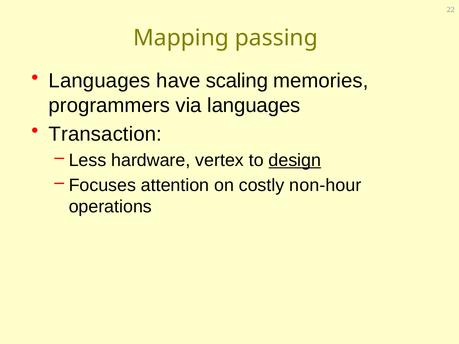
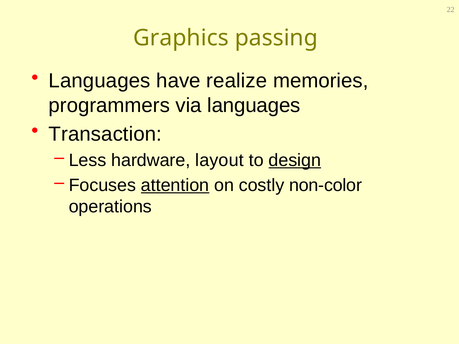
Mapping: Mapping -> Graphics (181, 38)
scaling: scaling -> realize (237, 81)
vertex: vertex -> layout (220, 160)
attention underline: none -> present (175, 185)
non-hour: non-hour -> non-color (326, 185)
